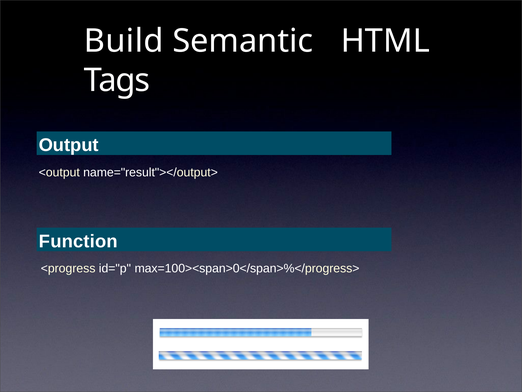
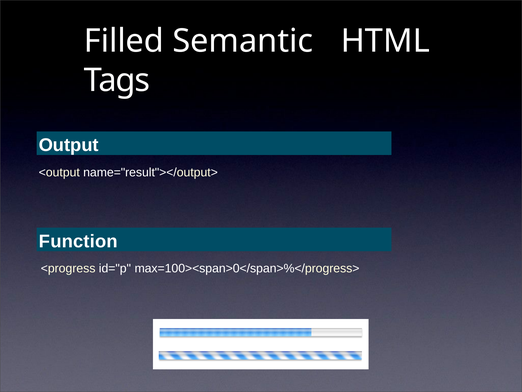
Build: Build -> Filled (124, 41)
